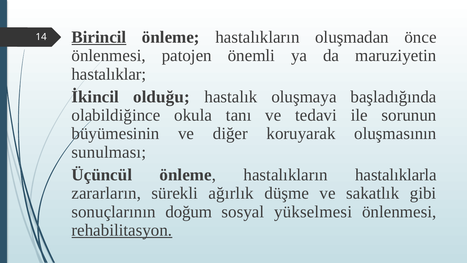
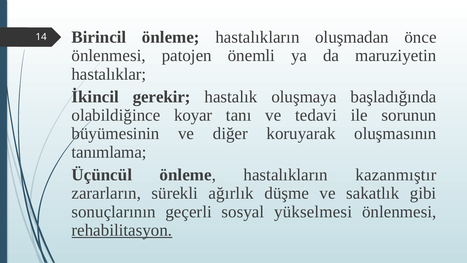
Birincil underline: present -> none (99, 37)
olduğu: olduğu -> gerekir (162, 97)
okula: okula -> koyar (193, 115)
sunulması: sunulması -> tanımlama (109, 152)
hastalıklarla: hastalıklarla -> kazanmıştır (396, 175)
doğum: doğum -> geçerli (189, 211)
